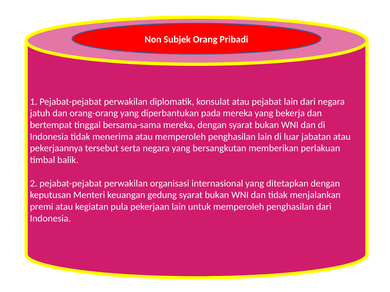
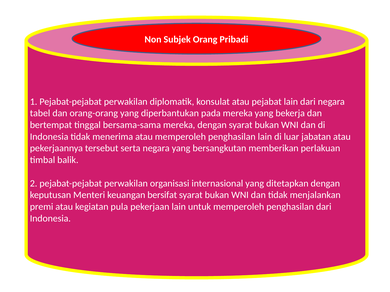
jatuh: jatuh -> tabel (40, 113)
gedung: gedung -> bersifat (162, 195)
